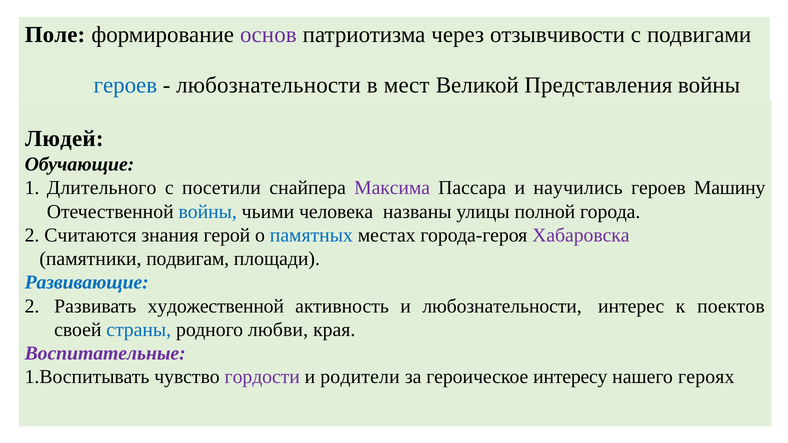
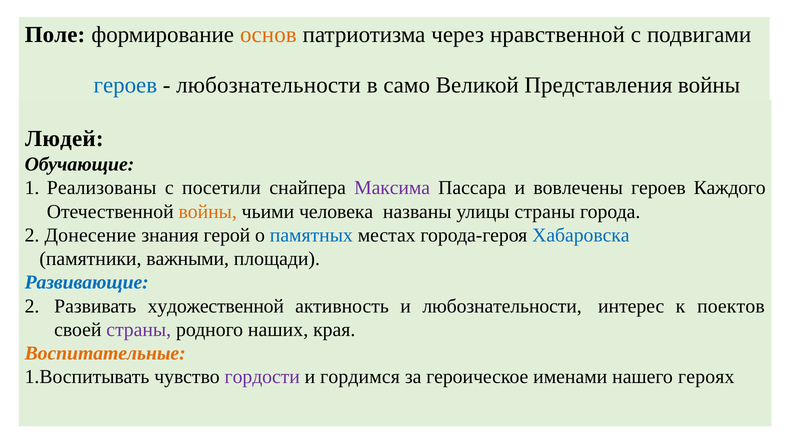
основ colour: purple -> orange (268, 35)
отзывчивости: отзывчивости -> нравственной (557, 35)
мест: мест -> само (407, 85)
Длительного: Длительного -> Реализованы (102, 188)
научились: научились -> вовлечены (578, 188)
Машину: Машину -> Каждого (730, 188)
войны colour: blue -> orange (208, 212)
улицы полной: полной -> страны (545, 212)
Считаются: Считаются -> Донесение (90, 235)
Хабаровска colour: purple -> blue (581, 235)
подвигам: подвигам -> важными (188, 259)
страны colour: blue -> purple (139, 330)
любви: любви -> наших (278, 330)
Воспитательные colour: purple -> orange (105, 353)
родители: родители -> гордимся (360, 377)
интересу: интересу -> именами (570, 377)
